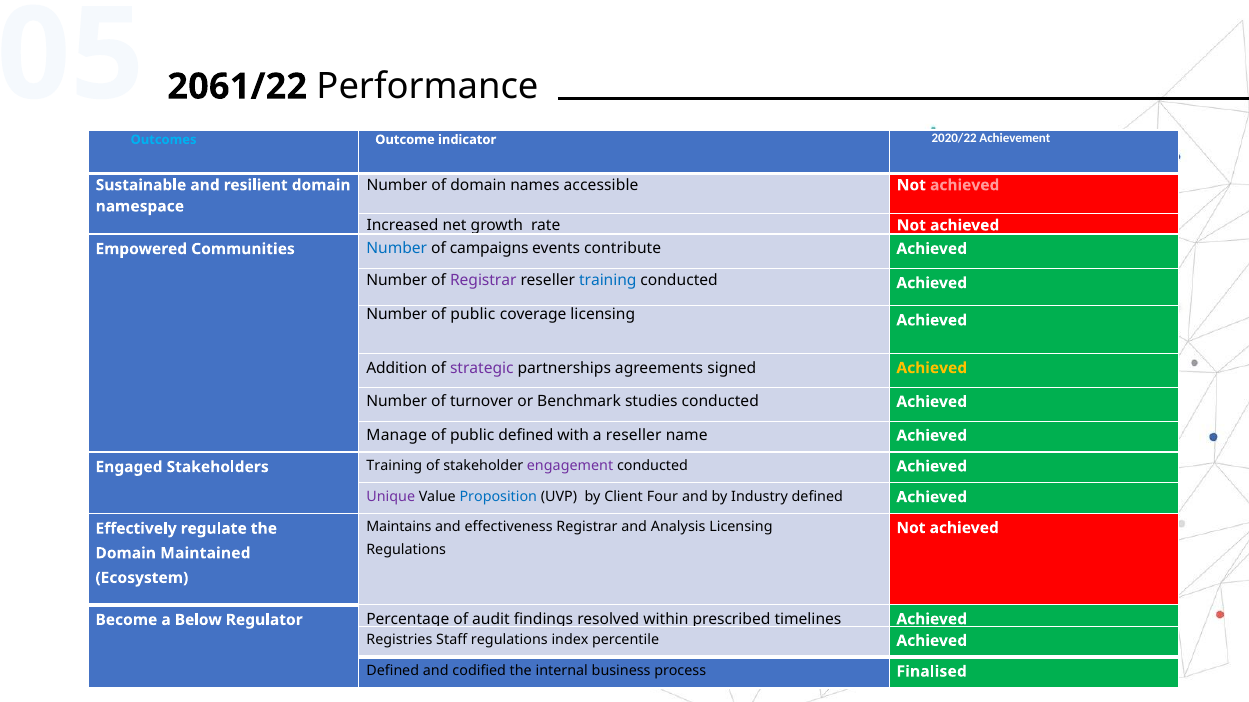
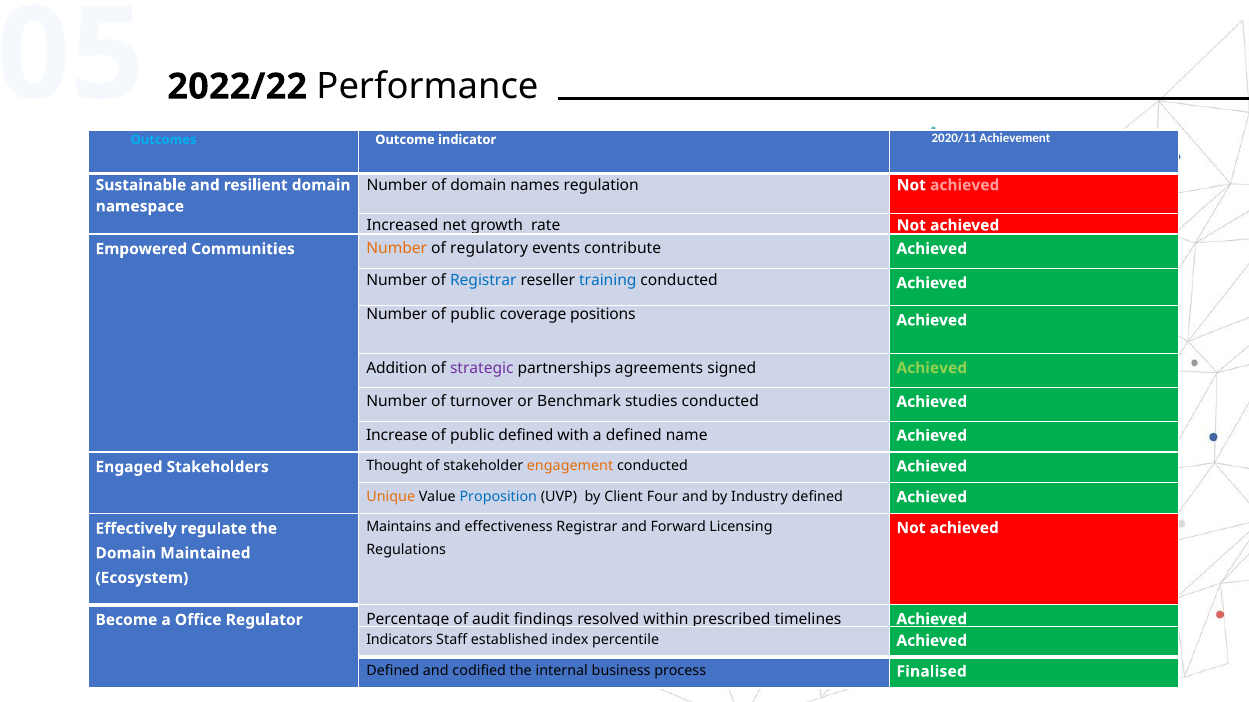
2061/22: 2061/22 -> 2022/22 (237, 87)
2020/22: 2020/22 -> 2020/11 (954, 138)
accessible: accessible -> regulation (601, 185)
Number colour: blue -> orange (397, 249)
campaigns: campaigns -> regulatory (489, 249)
Registrar colour: purple -> blue (483, 280)
coverage licensing: licensing -> positions (603, 314)
Achieved colour: yellow -> light green (932, 368)
Manage: Manage -> Increase (397, 436)
a reseller: reseller -> defined (634, 436)
Stakeholders Training: Training -> Thought (394, 466)
engagement colour: purple -> orange (570, 466)
Unique colour: purple -> orange (391, 497)
Analysis: Analysis -> Forward (678, 527)
Below: Below -> Office (198, 620)
Registries: Registries -> Indicators (399, 640)
Staff regulations: regulations -> established (509, 640)
